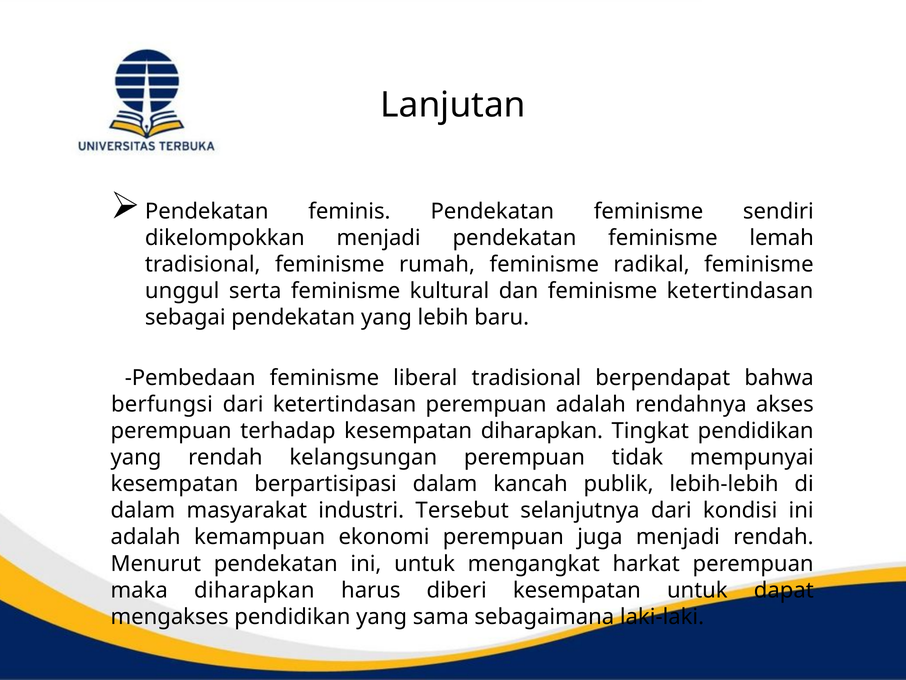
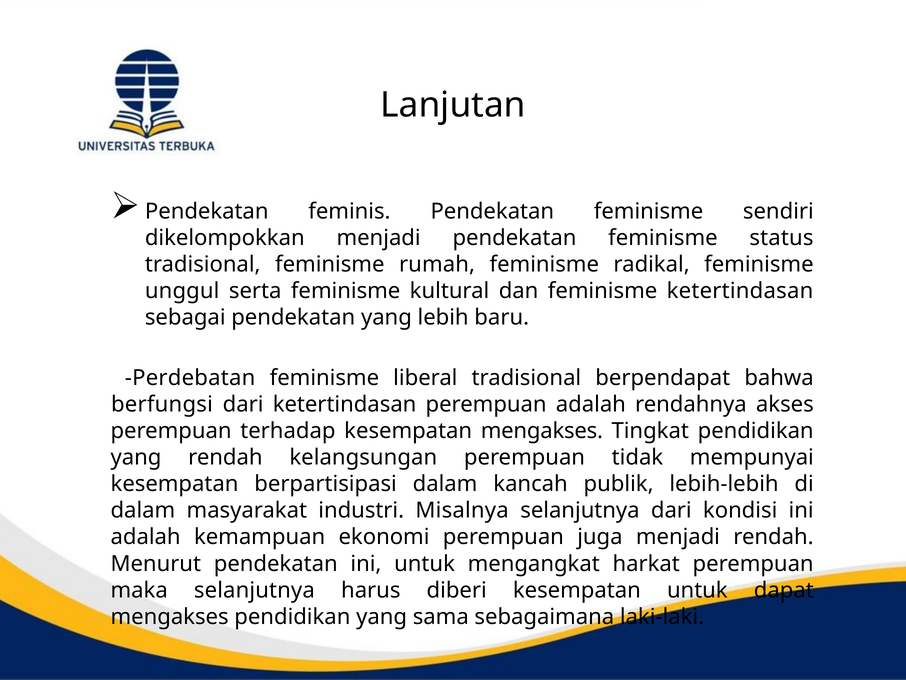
lemah: lemah -> status (781, 238)
Pembedaan: Pembedaan -> Perdebatan (190, 378)
kesempatan diharapkan: diharapkan -> mengakses (542, 431)
Tersebut: Tersebut -> Misalnya (462, 510)
maka diharapkan: diharapkan -> selanjutnya (254, 590)
